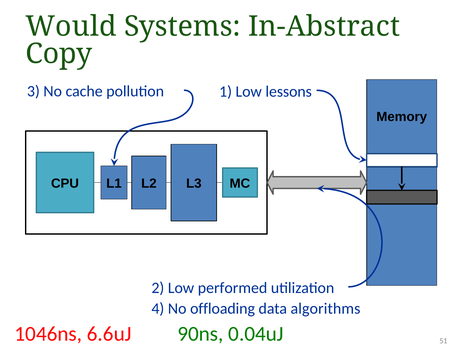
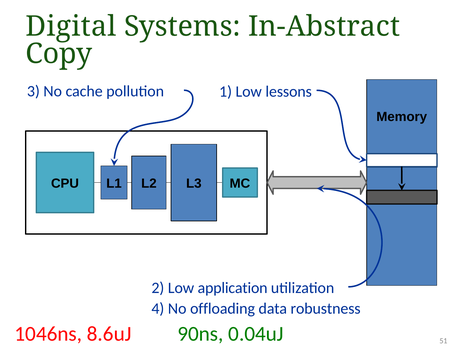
Would: Would -> Digital (71, 26)
performed: performed -> application (233, 288)
algorithms: algorithms -> robustness (326, 309)
6.6uJ: 6.6uJ -> 8.6uJ (109, 334)
